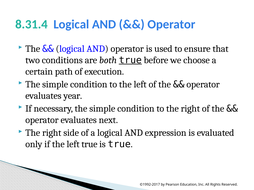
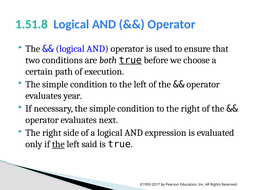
8.31.4: 8.31.4 -> 1.51.8 (31, 24)
the underline: none -> present (58, 145)
left true: true -> said (89, 145)
